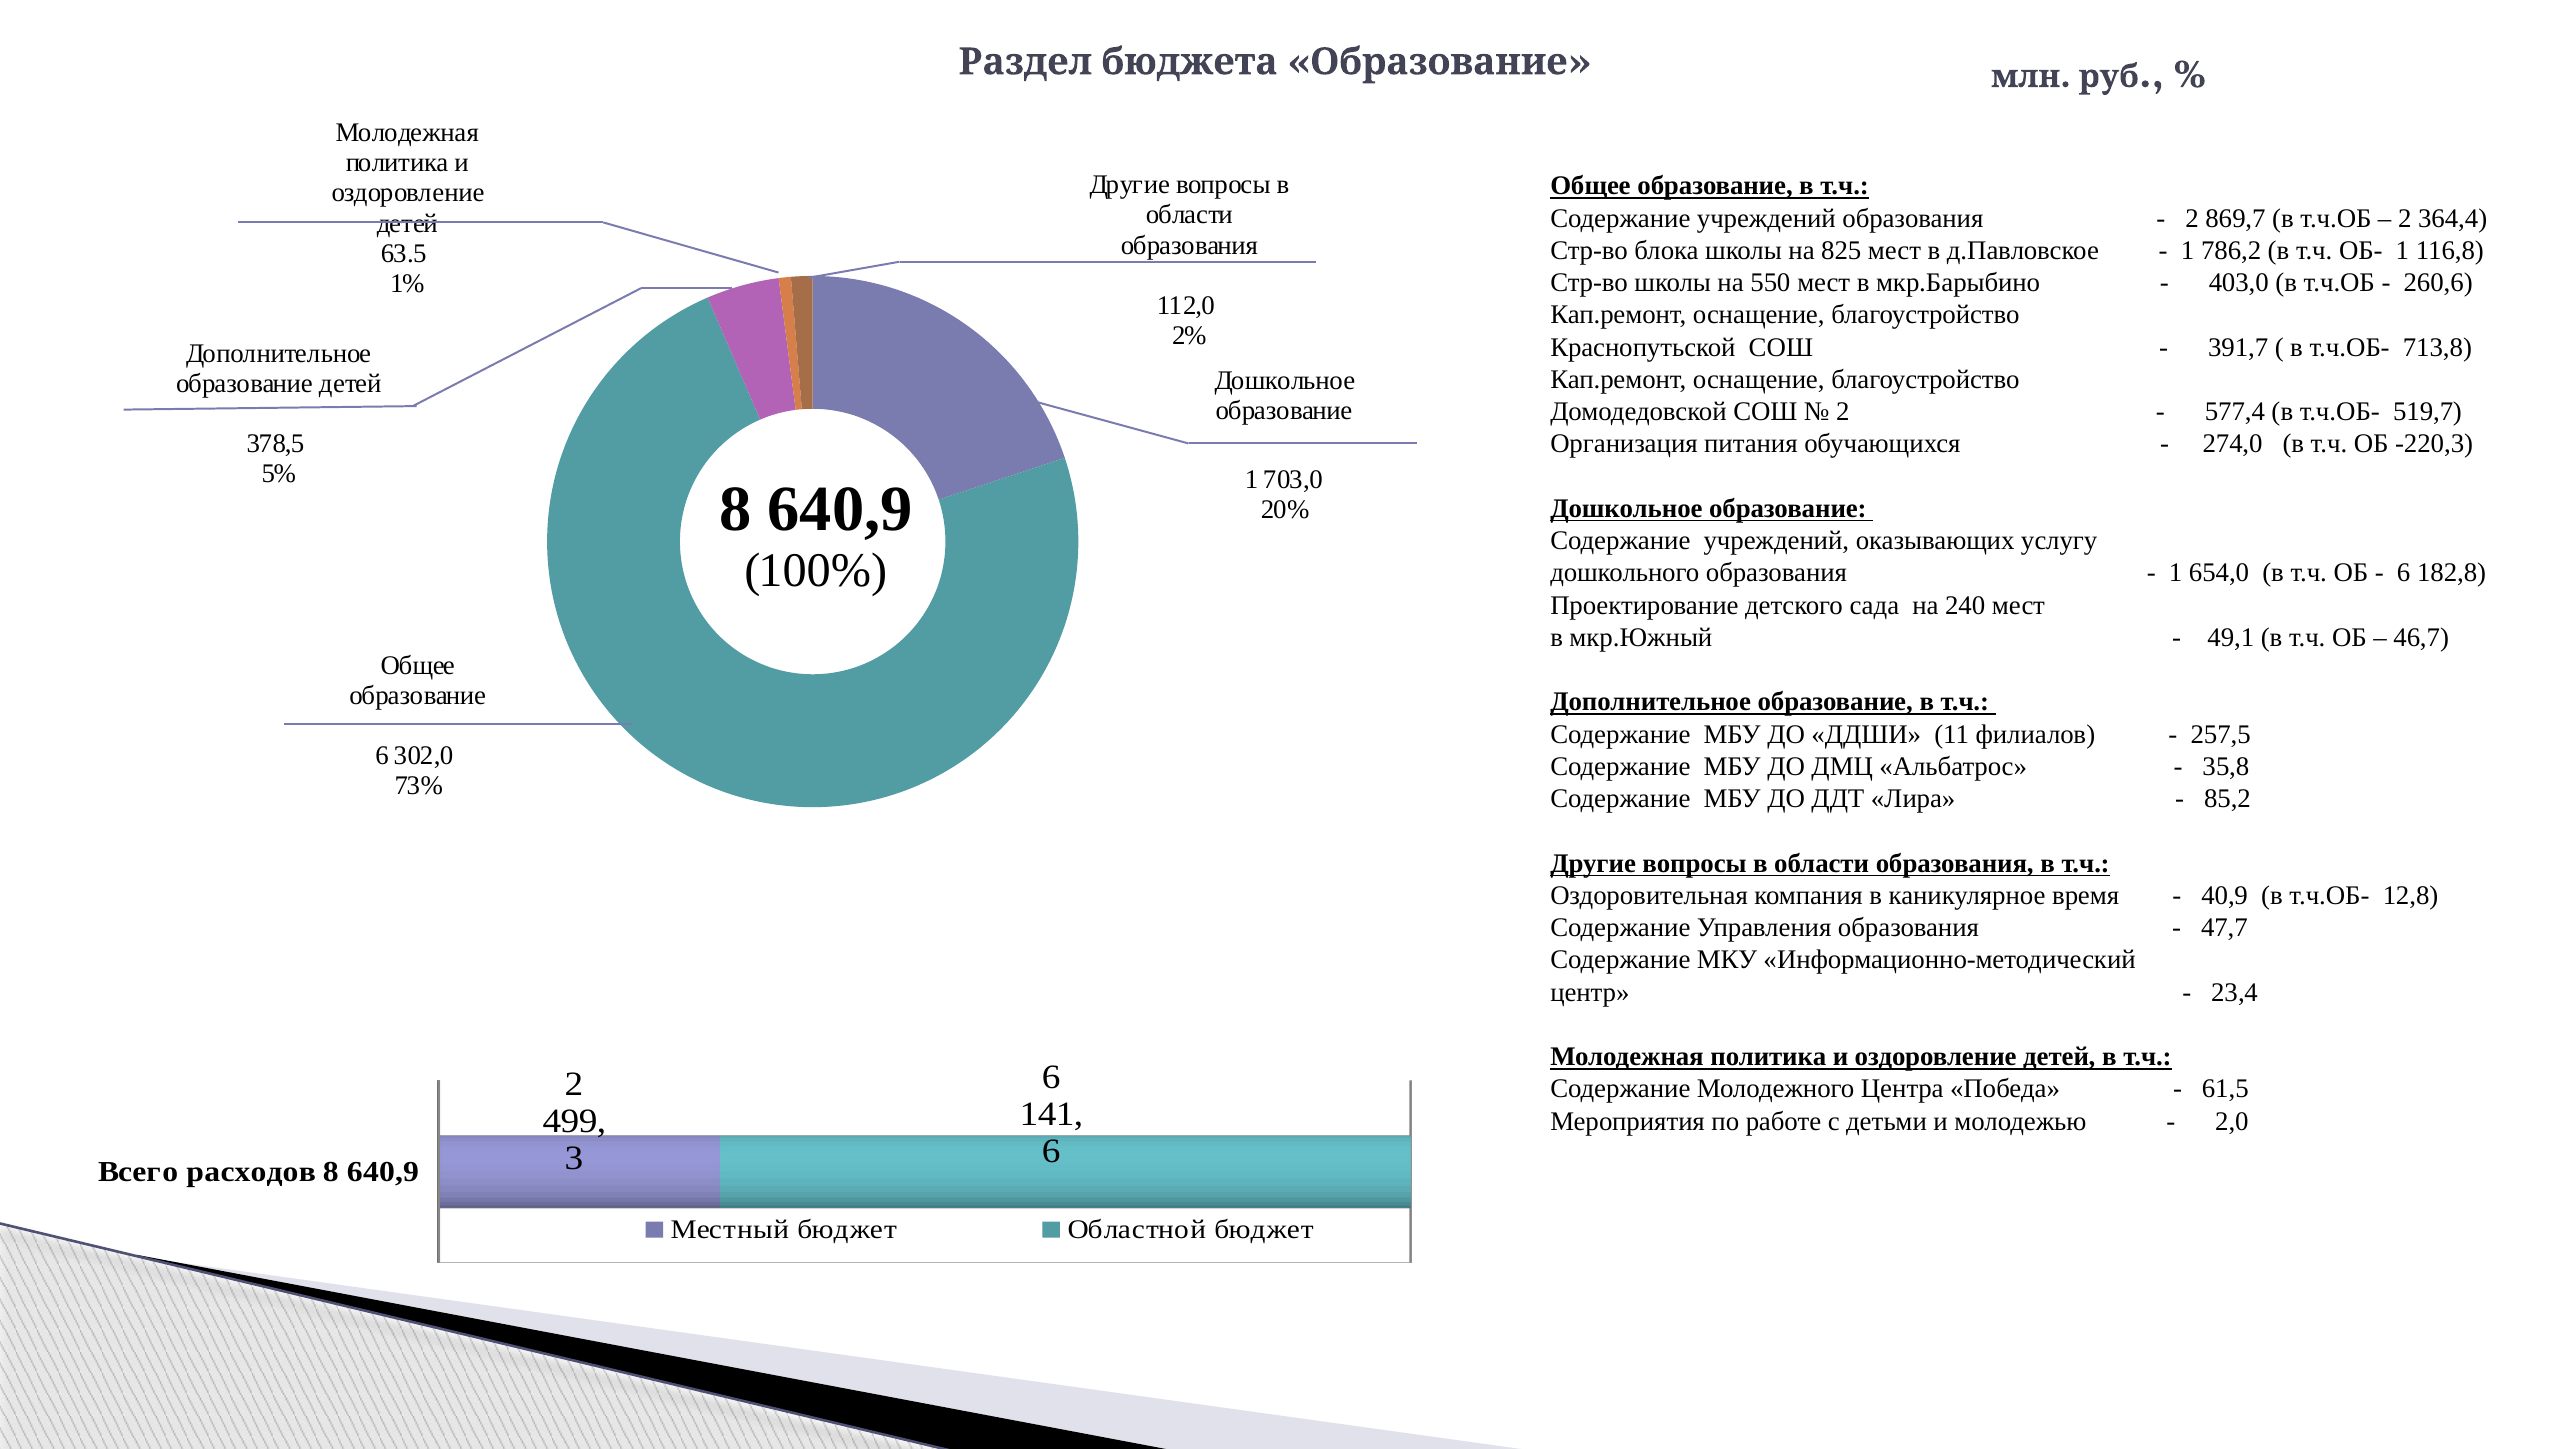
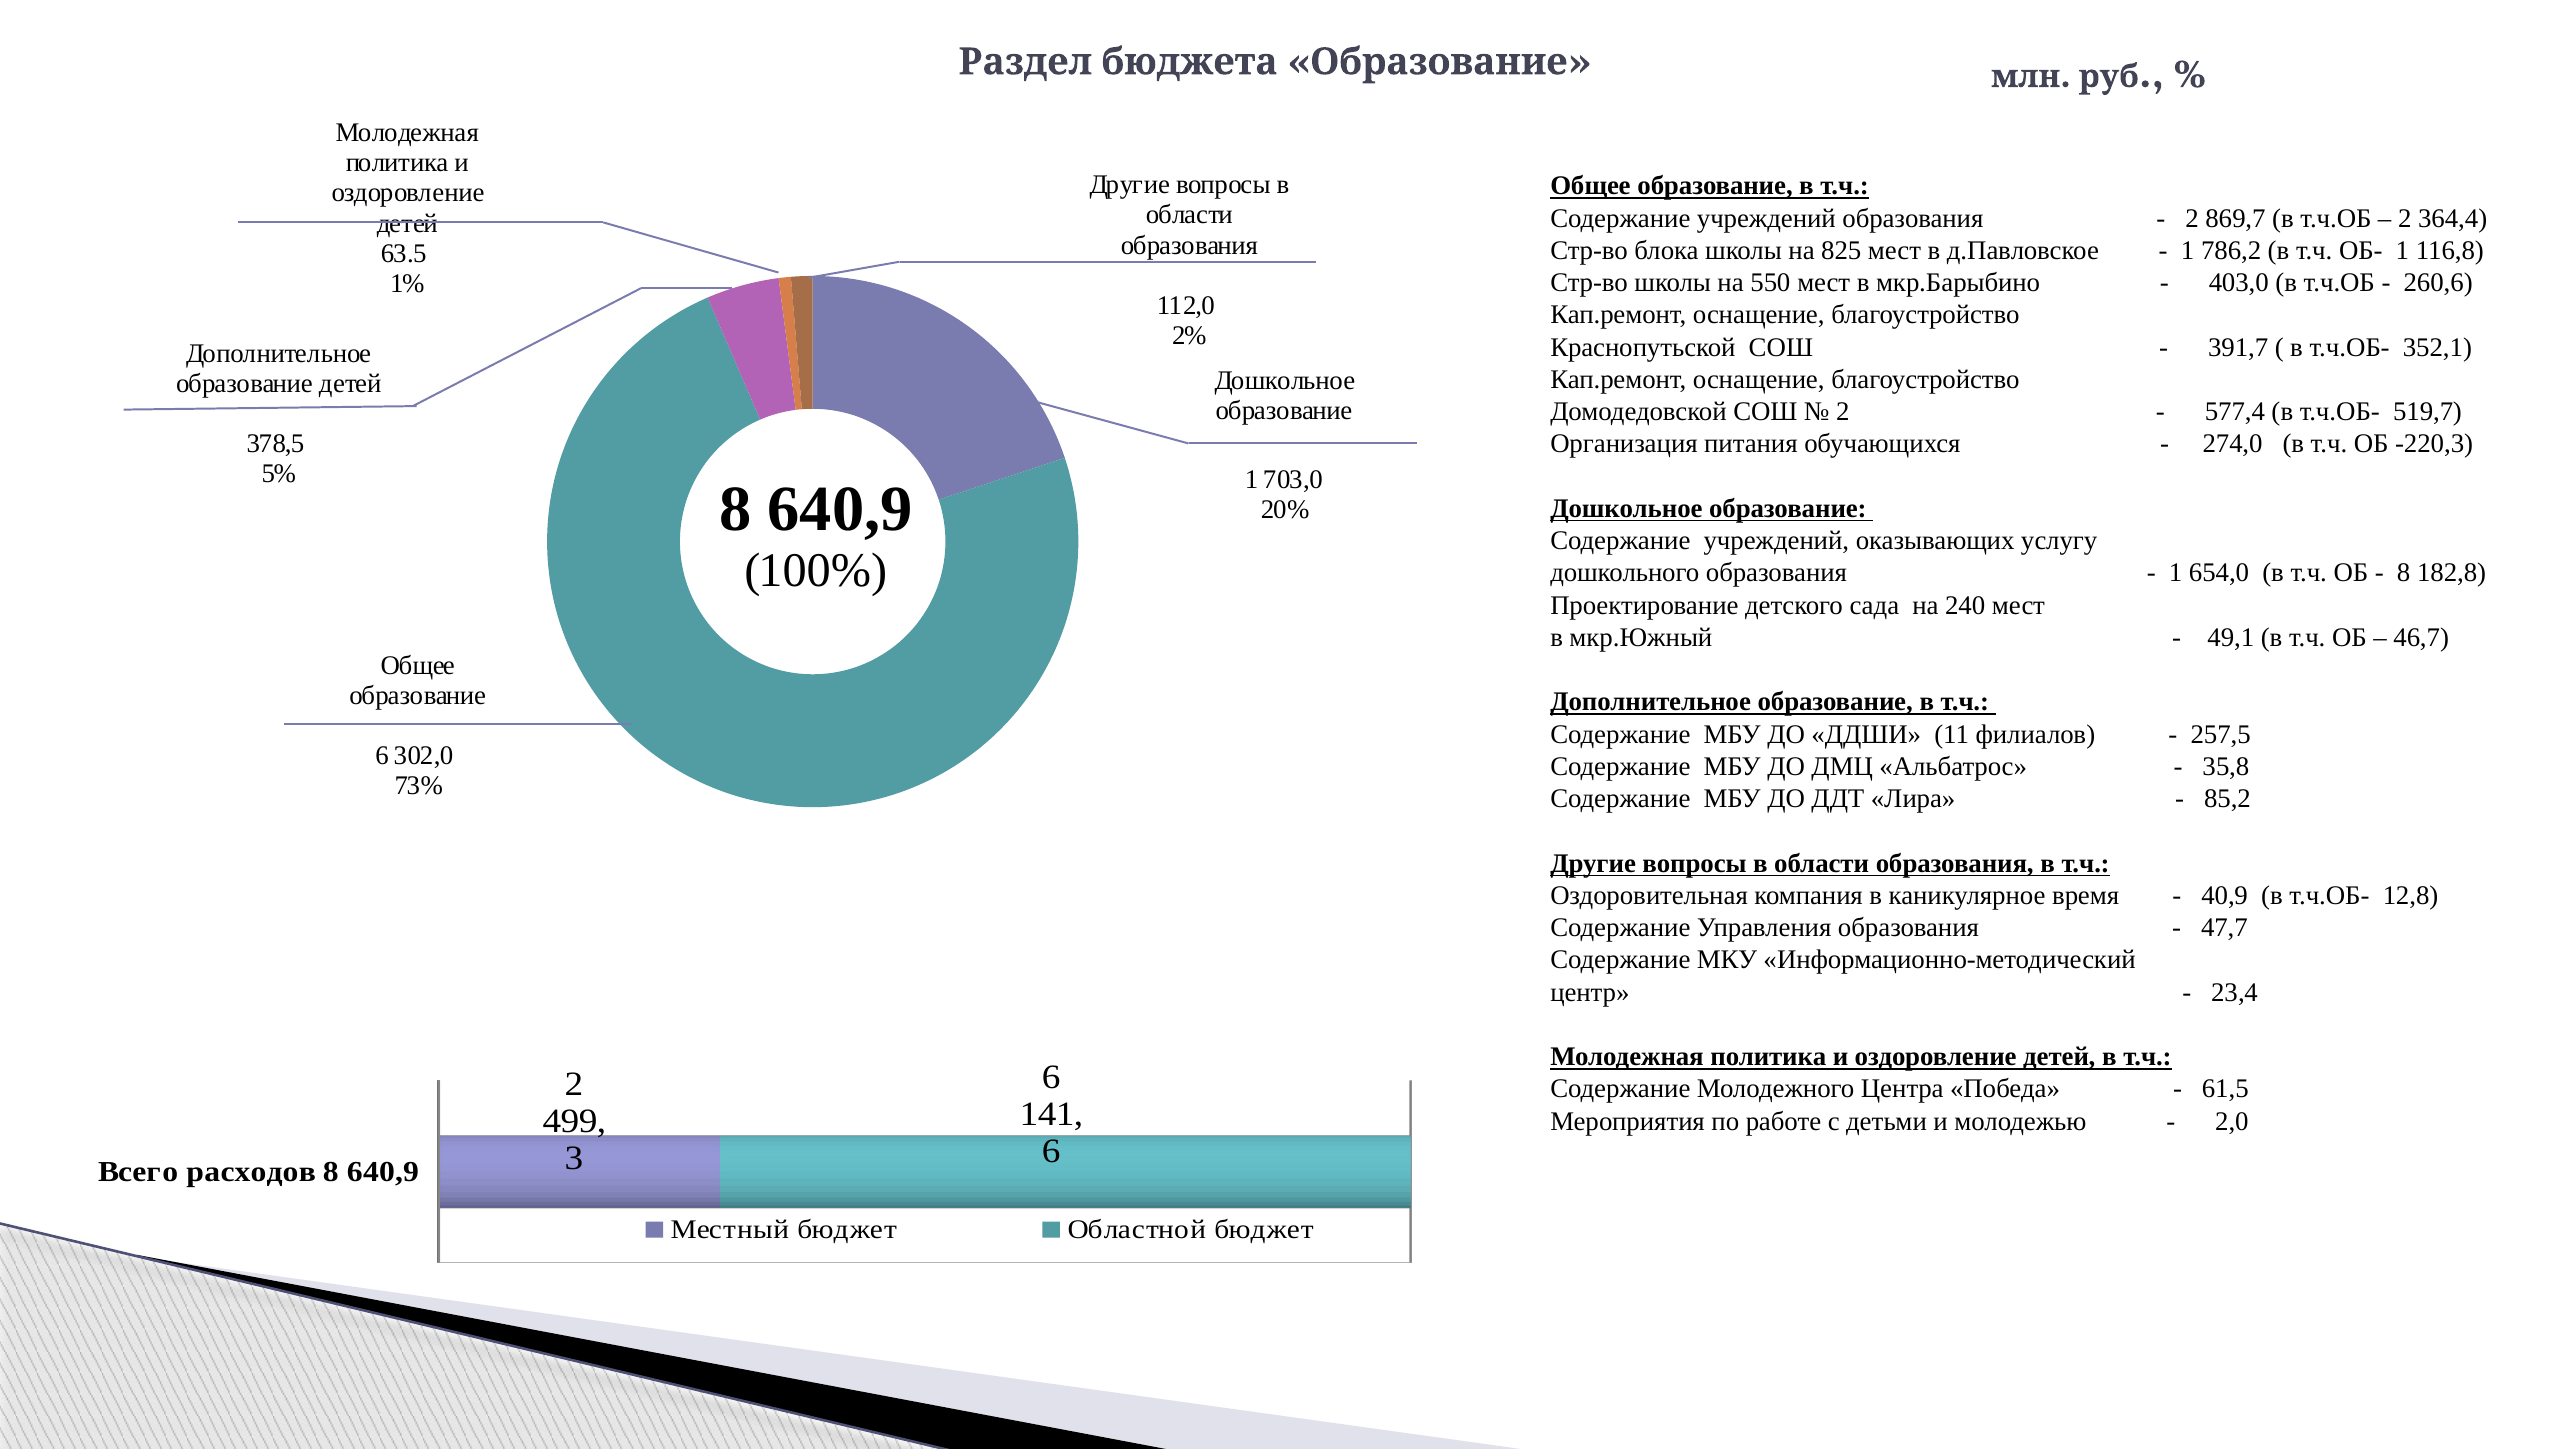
713,8: 713,8 -> 352,1 (2437, 347)
6: 6 -> 8 (2404, 573)
